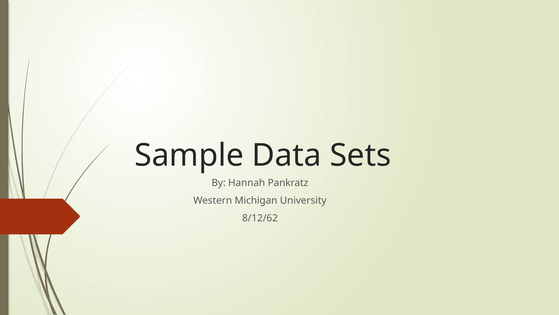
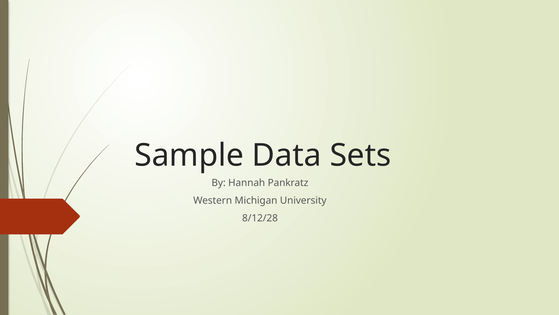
8/12/62: 8/12/62 -> 8/12/28 (260, 218)
